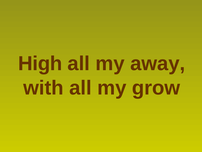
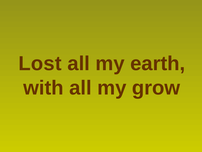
High: High -> Lost (40, 63)
away: away -> earth (158, 63)
